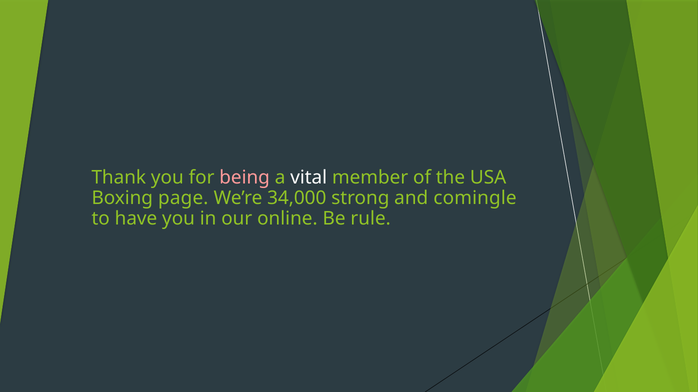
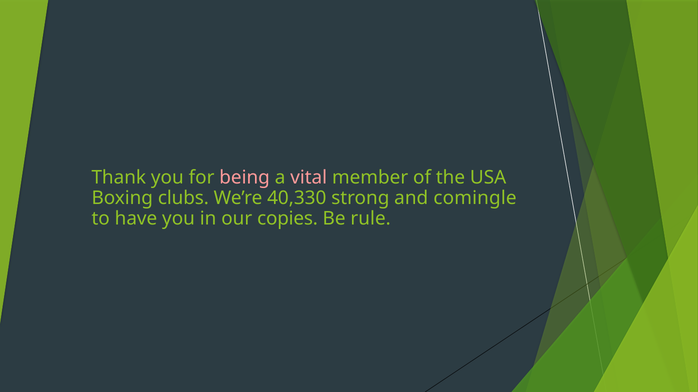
vital colour: white -> pink (309, 178)
page: page -> clubs (183, 198)
34,000: 34,000 -> 40,330 (297, 198)
online: online -> copies (287, 219)
